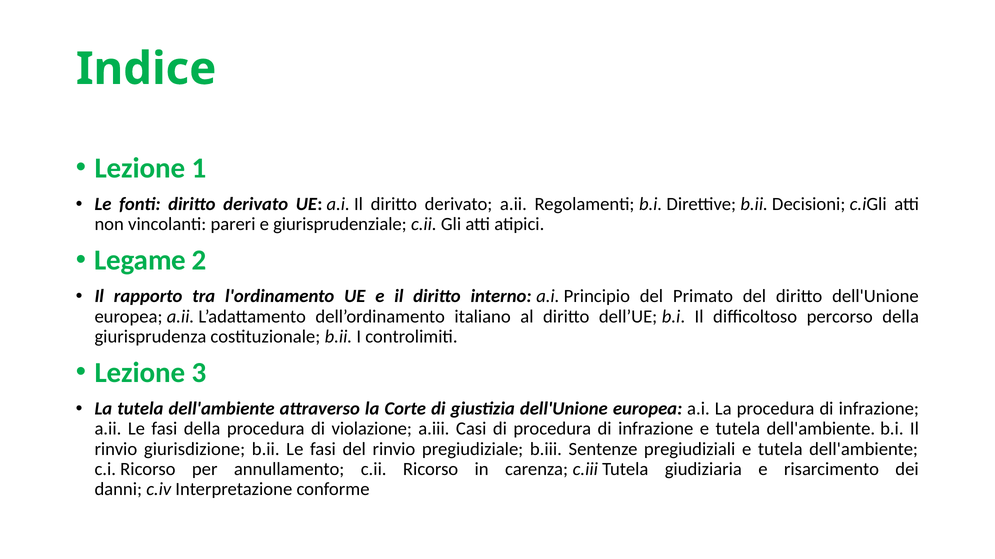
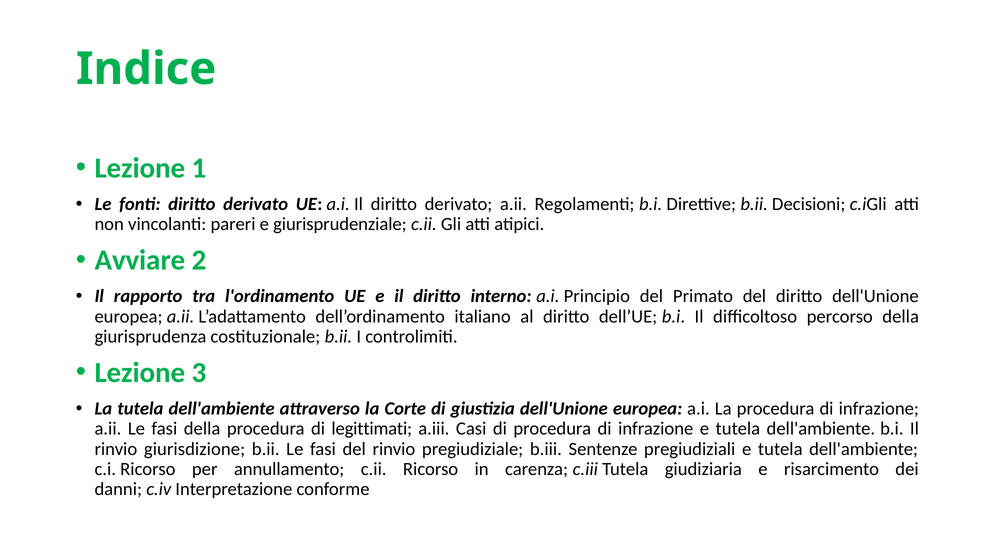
Legame: Legame -> Avviare (140, 261)
violazione: violazione -> legittimati (372, 429)
